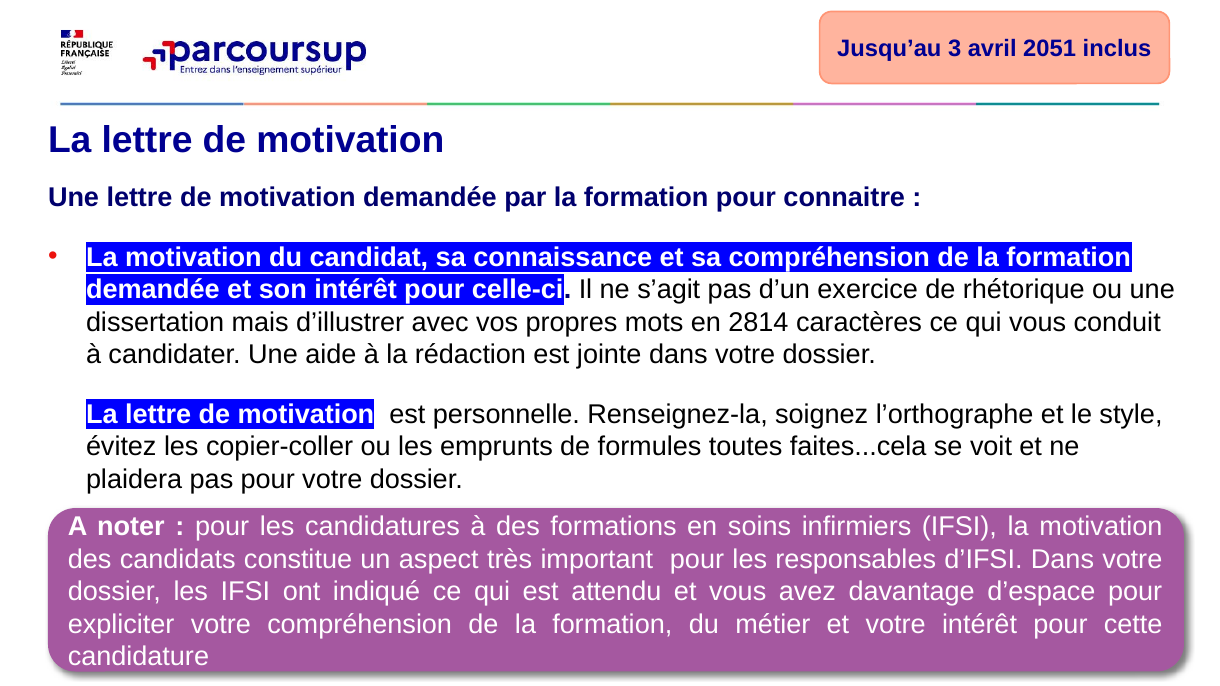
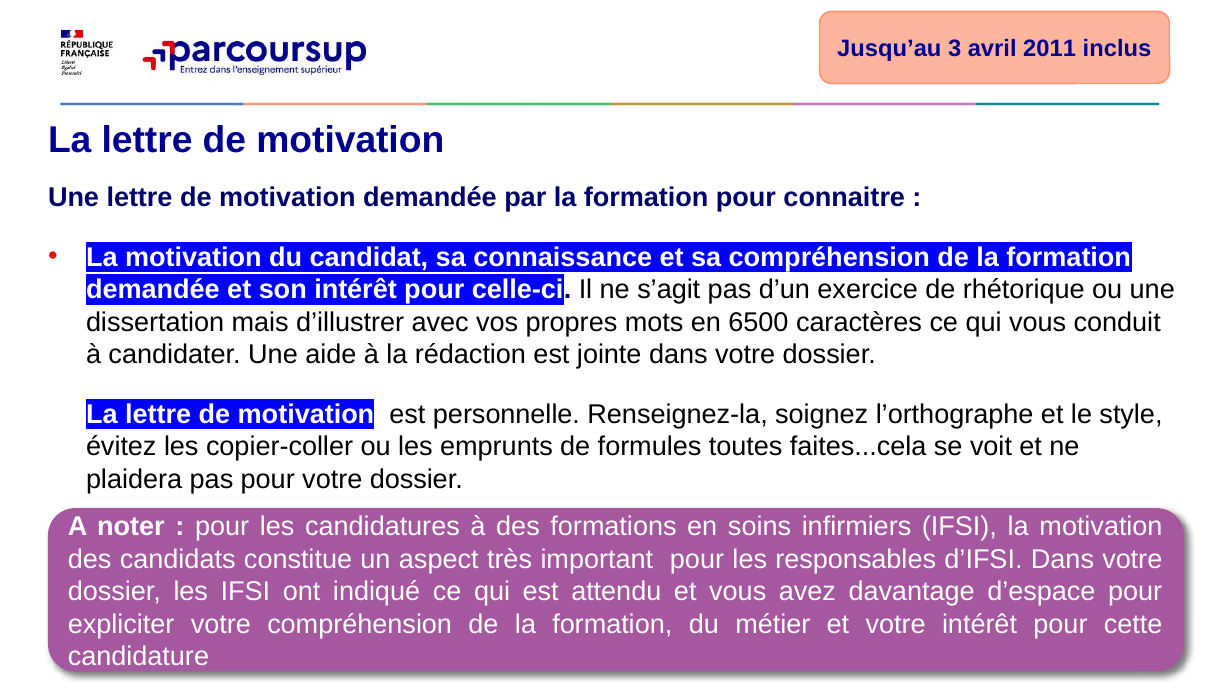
2051: 2051 -> 2011 (1050, 49)
2814: 2814 -> 6500 (758, 323)
